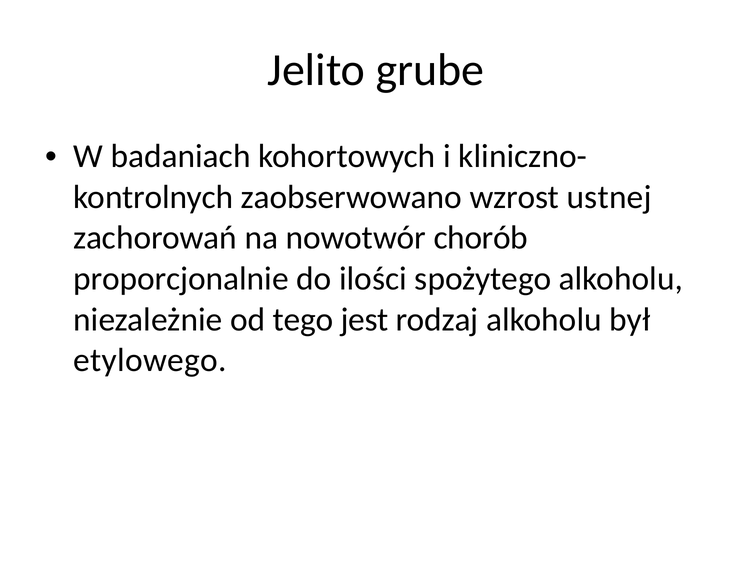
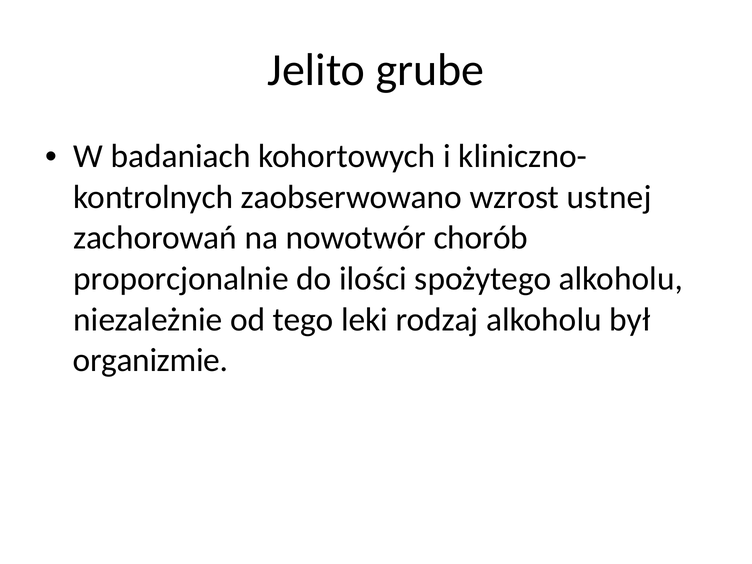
jest: jest -> leki (365, 320)
etylowego: etylowego -> organizmie (150, 360)
